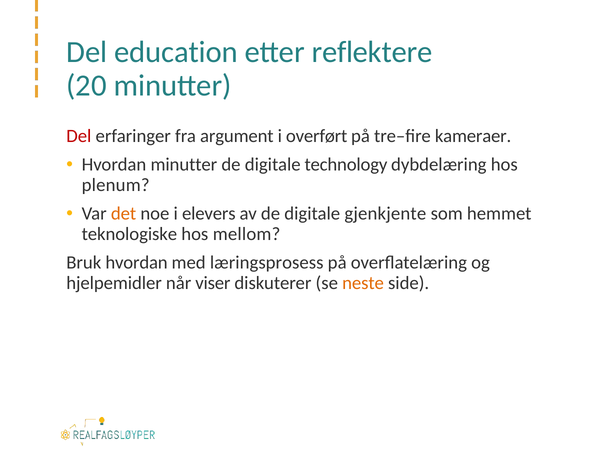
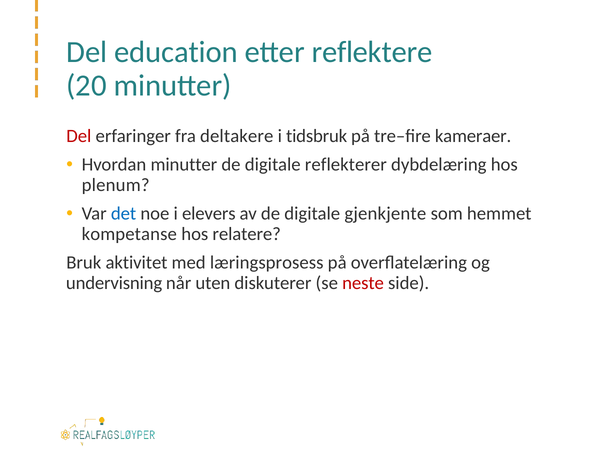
argument: argument -> deltakere (237, 136)
overført: overført -> tidsbruk (317, 136)
technology: technology -> reflekterer (346, 164)
det colour: orange -> blue (124, 213)
teknologiske: teknologiske -> kompetanse (129, 234)
mellom: mellom -> relatere (247, 234)
Bruk hvordan: hvordan -> aktivitet (137, 262)
hjelpemidler: hjelpemidler -> undervisning (114, 283)
viser: viser -> uten (213, 283)
neste colour: orange -> red (363, 283)
